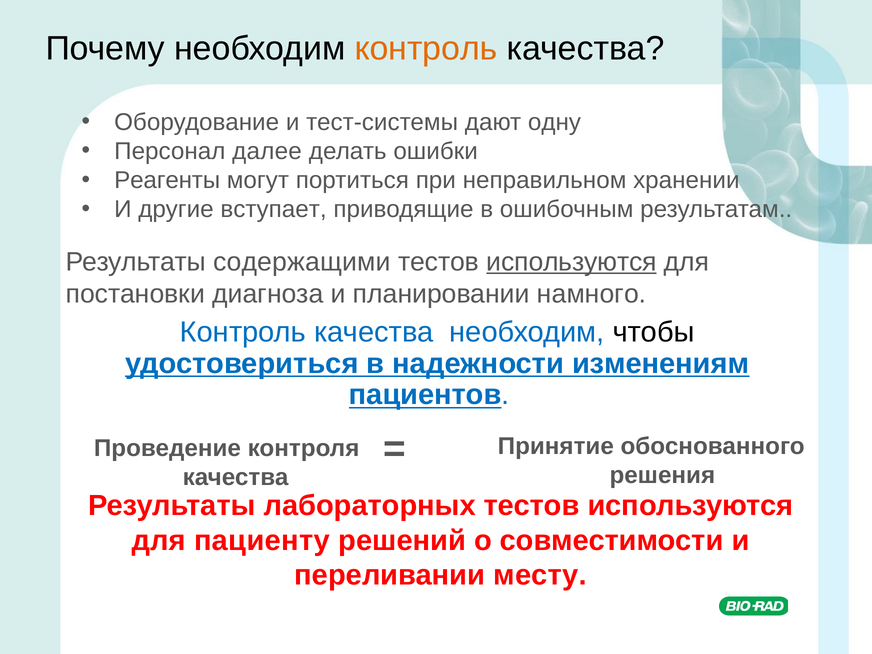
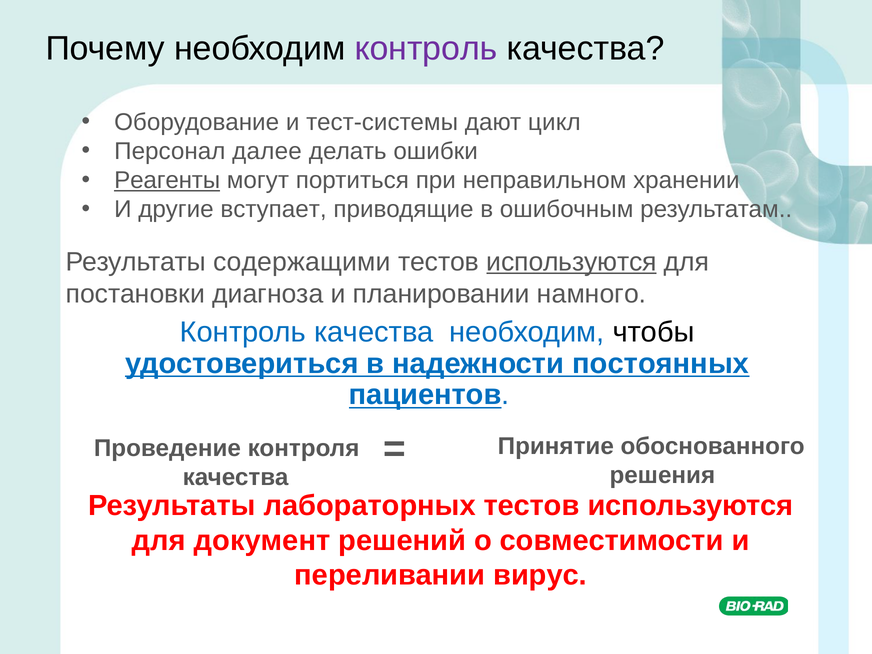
контроль colour: orange -> purple (426, 49)
одну: одну -> цикл (554, 122)
Реагенты underline: none -> present (167, 180)
изменениям: изменениям -> постоянных (661, 363)
пациенту: пациенту -> документ (262, 541)
месту: месту -> вирус (540, 575)
